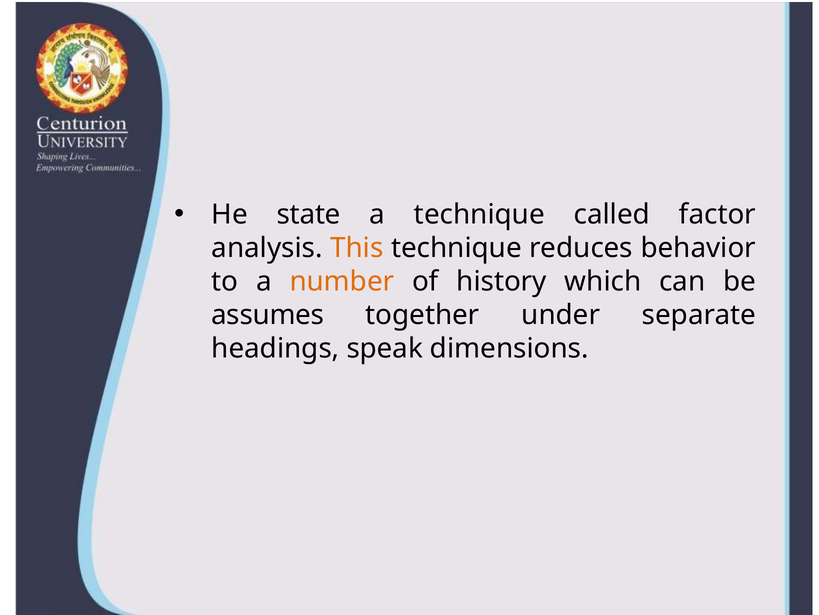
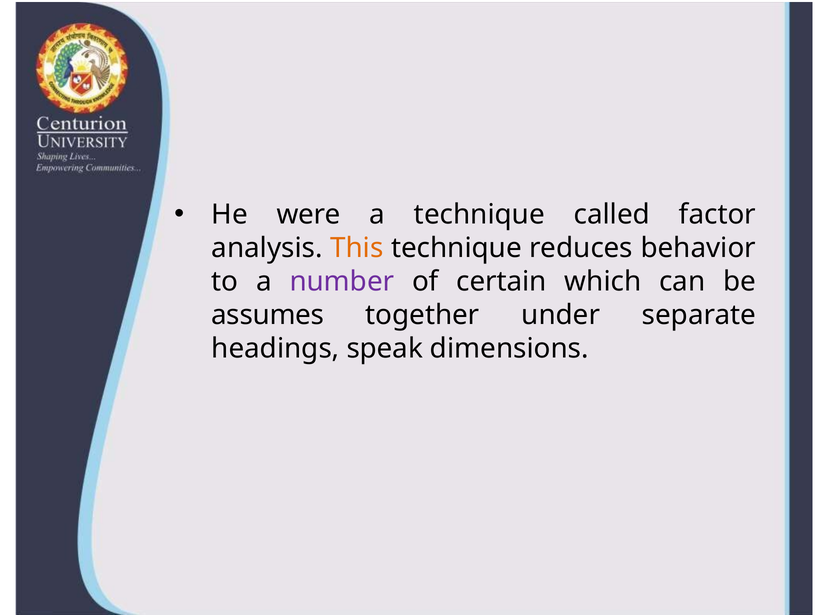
state: state -> were (309, 214)
number colour: orange -> purple (342, 281)
history: history -> certain (501, 281)
